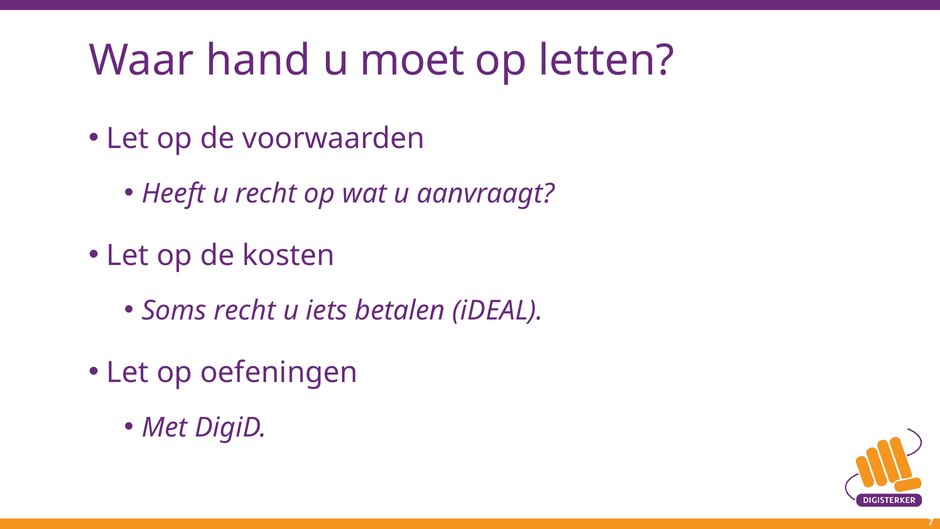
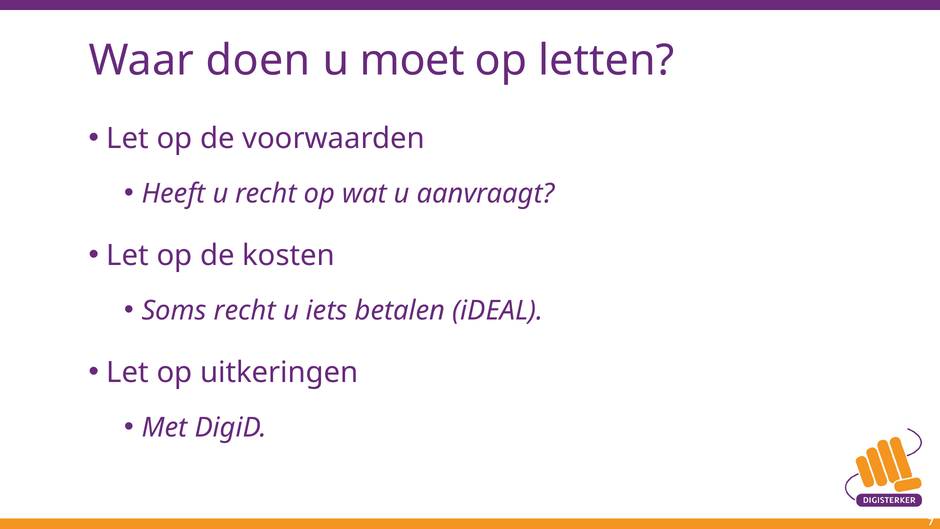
hand: hand -> doen (258, 60)
oefeningen: oefeningen -> uitkeringen (279, 372)
